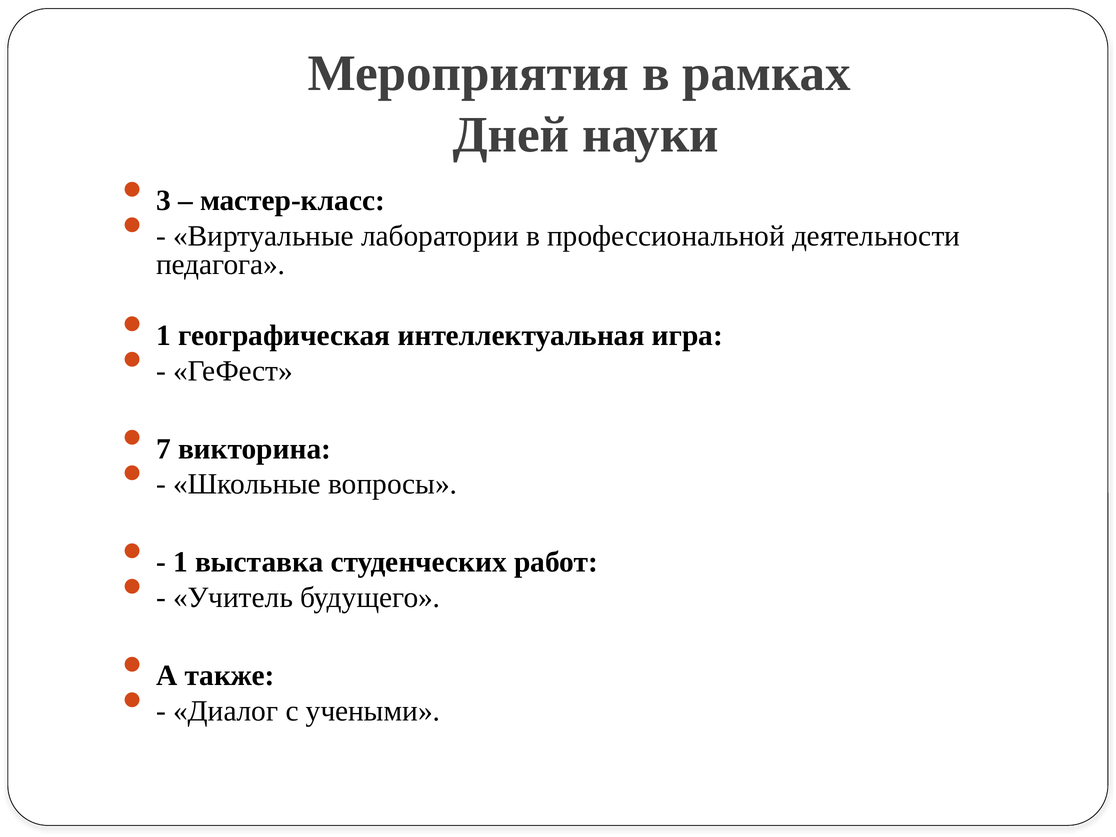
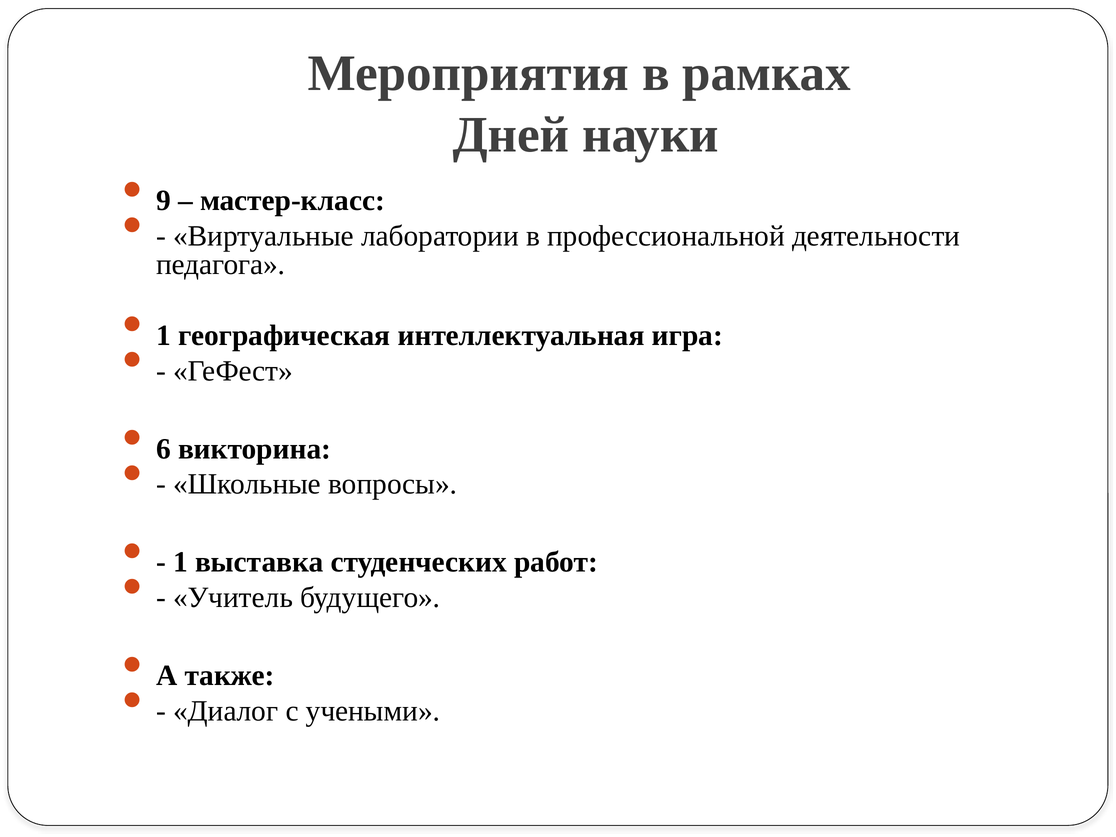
3: 3 -> 9 (163, 201)
7: 7 -> 6 (163, 449)
